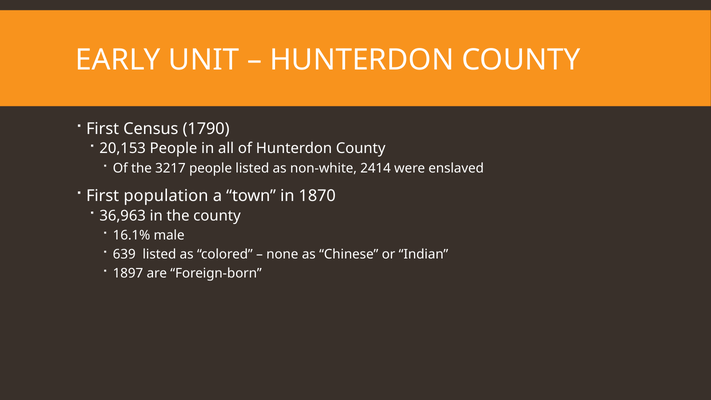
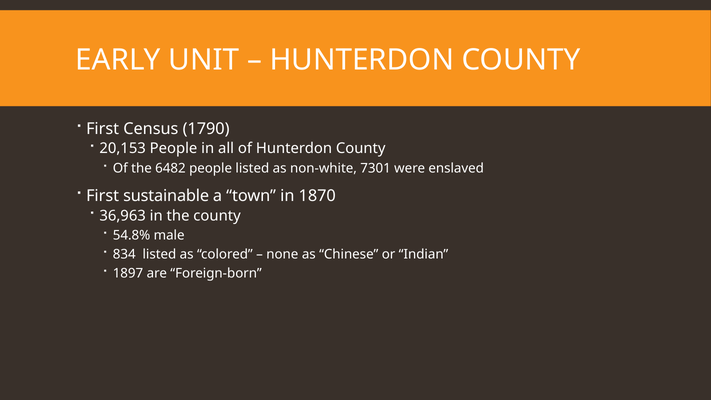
3217: 3217 -> 6482 (170, 168)
2414: 2414 -> 7301 (376, 168)
population: population -> sustainable (166, 196)
16.1%: 16.1% -> 54.8% (132, 235)
639: 639 -> 834 (124, 254)
